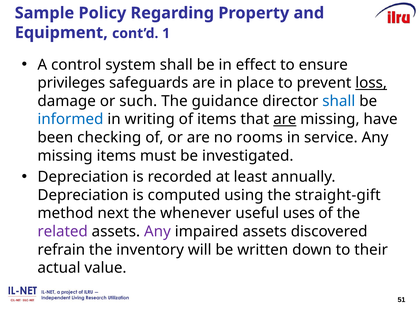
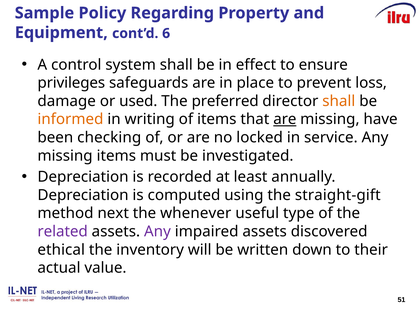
1: 1 -> 6 (166, 33)
loss underline: present -> none (371, 83)
such: such -> used (138, 101)
guidance: guidance -> preferred (225, 101)
shall colour: blue -> orange (339, 101)
informed colour: blue -> orange (70, 119)
rooms: rooms -> locked (260, 138)
uses: uses -> type (299, 213)
refrain: refrain -> ethical (61, 250)
